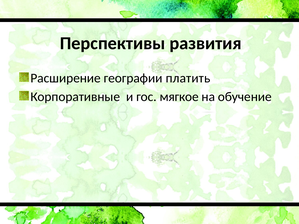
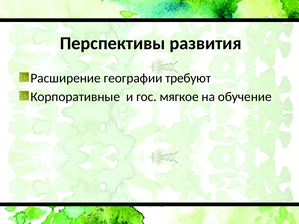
платить: платить -> требуют (188, 78)
